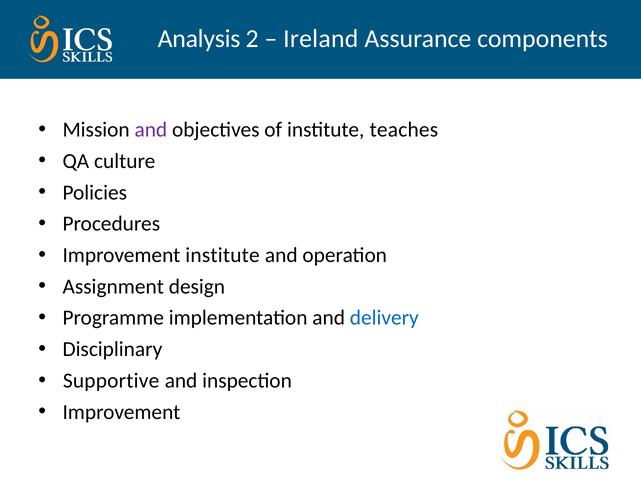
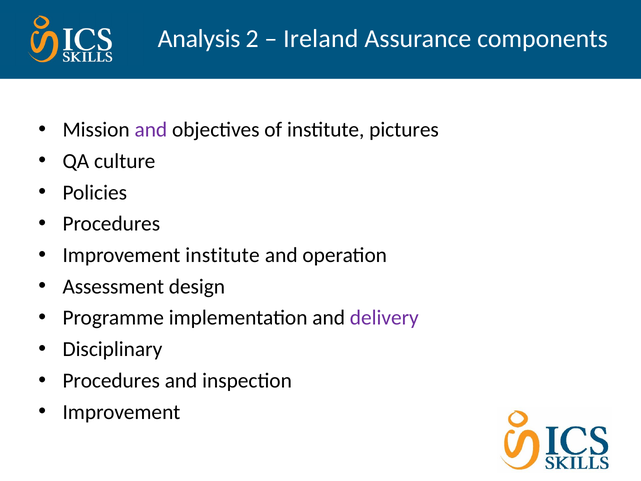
teaches: teaches -> pictures (404, 130)
Assignment: Assignment -> Assessment (113, 286)
delivery colour: blue -> purple (384, 318)
Supportive: Supportive -> Procedures (111, 380)
